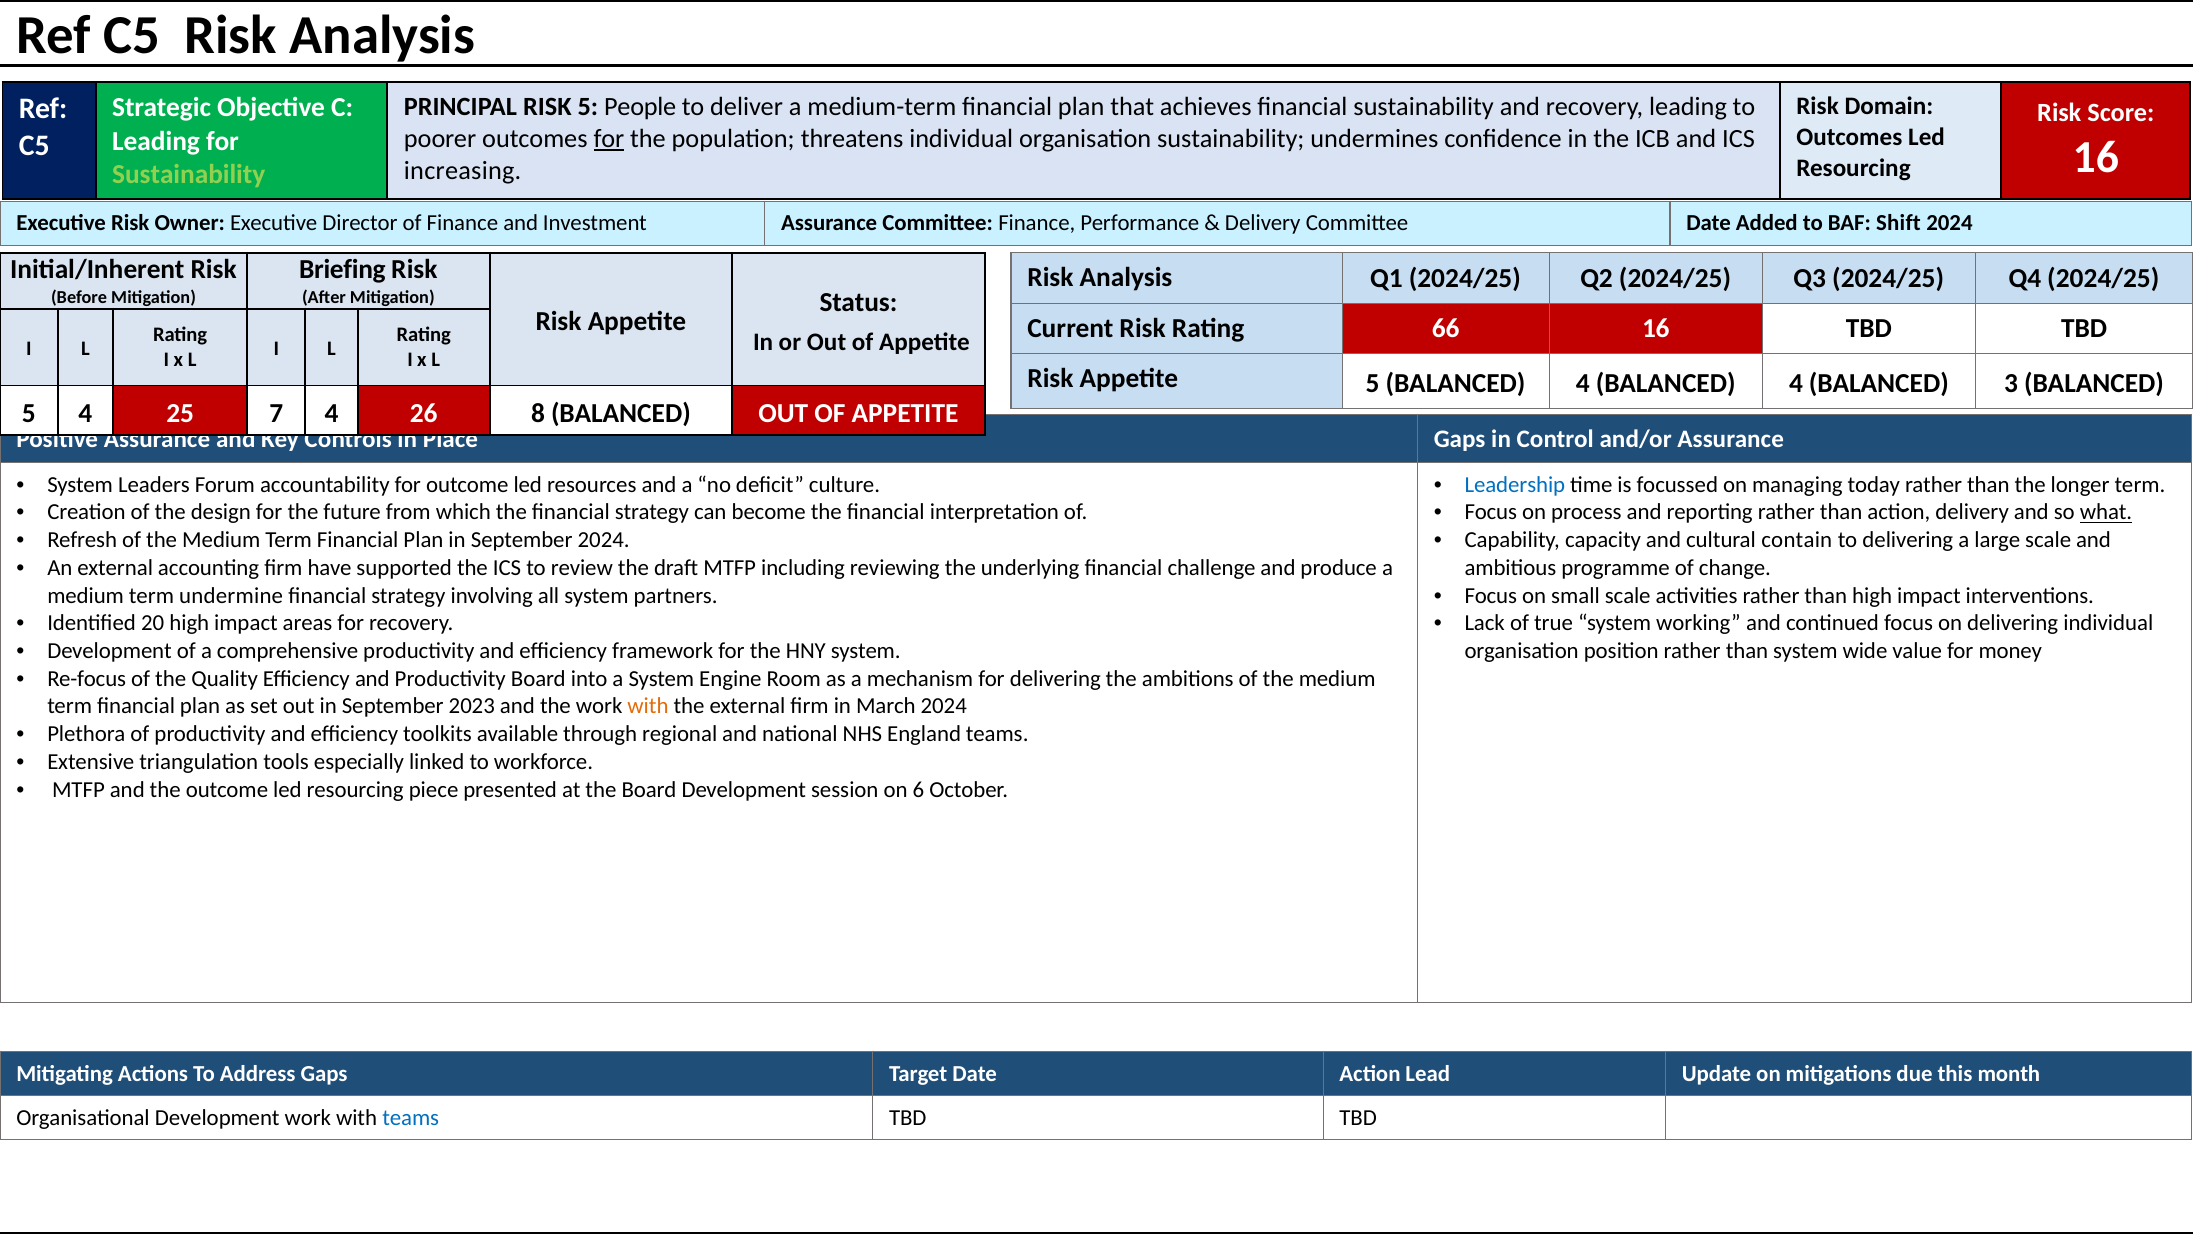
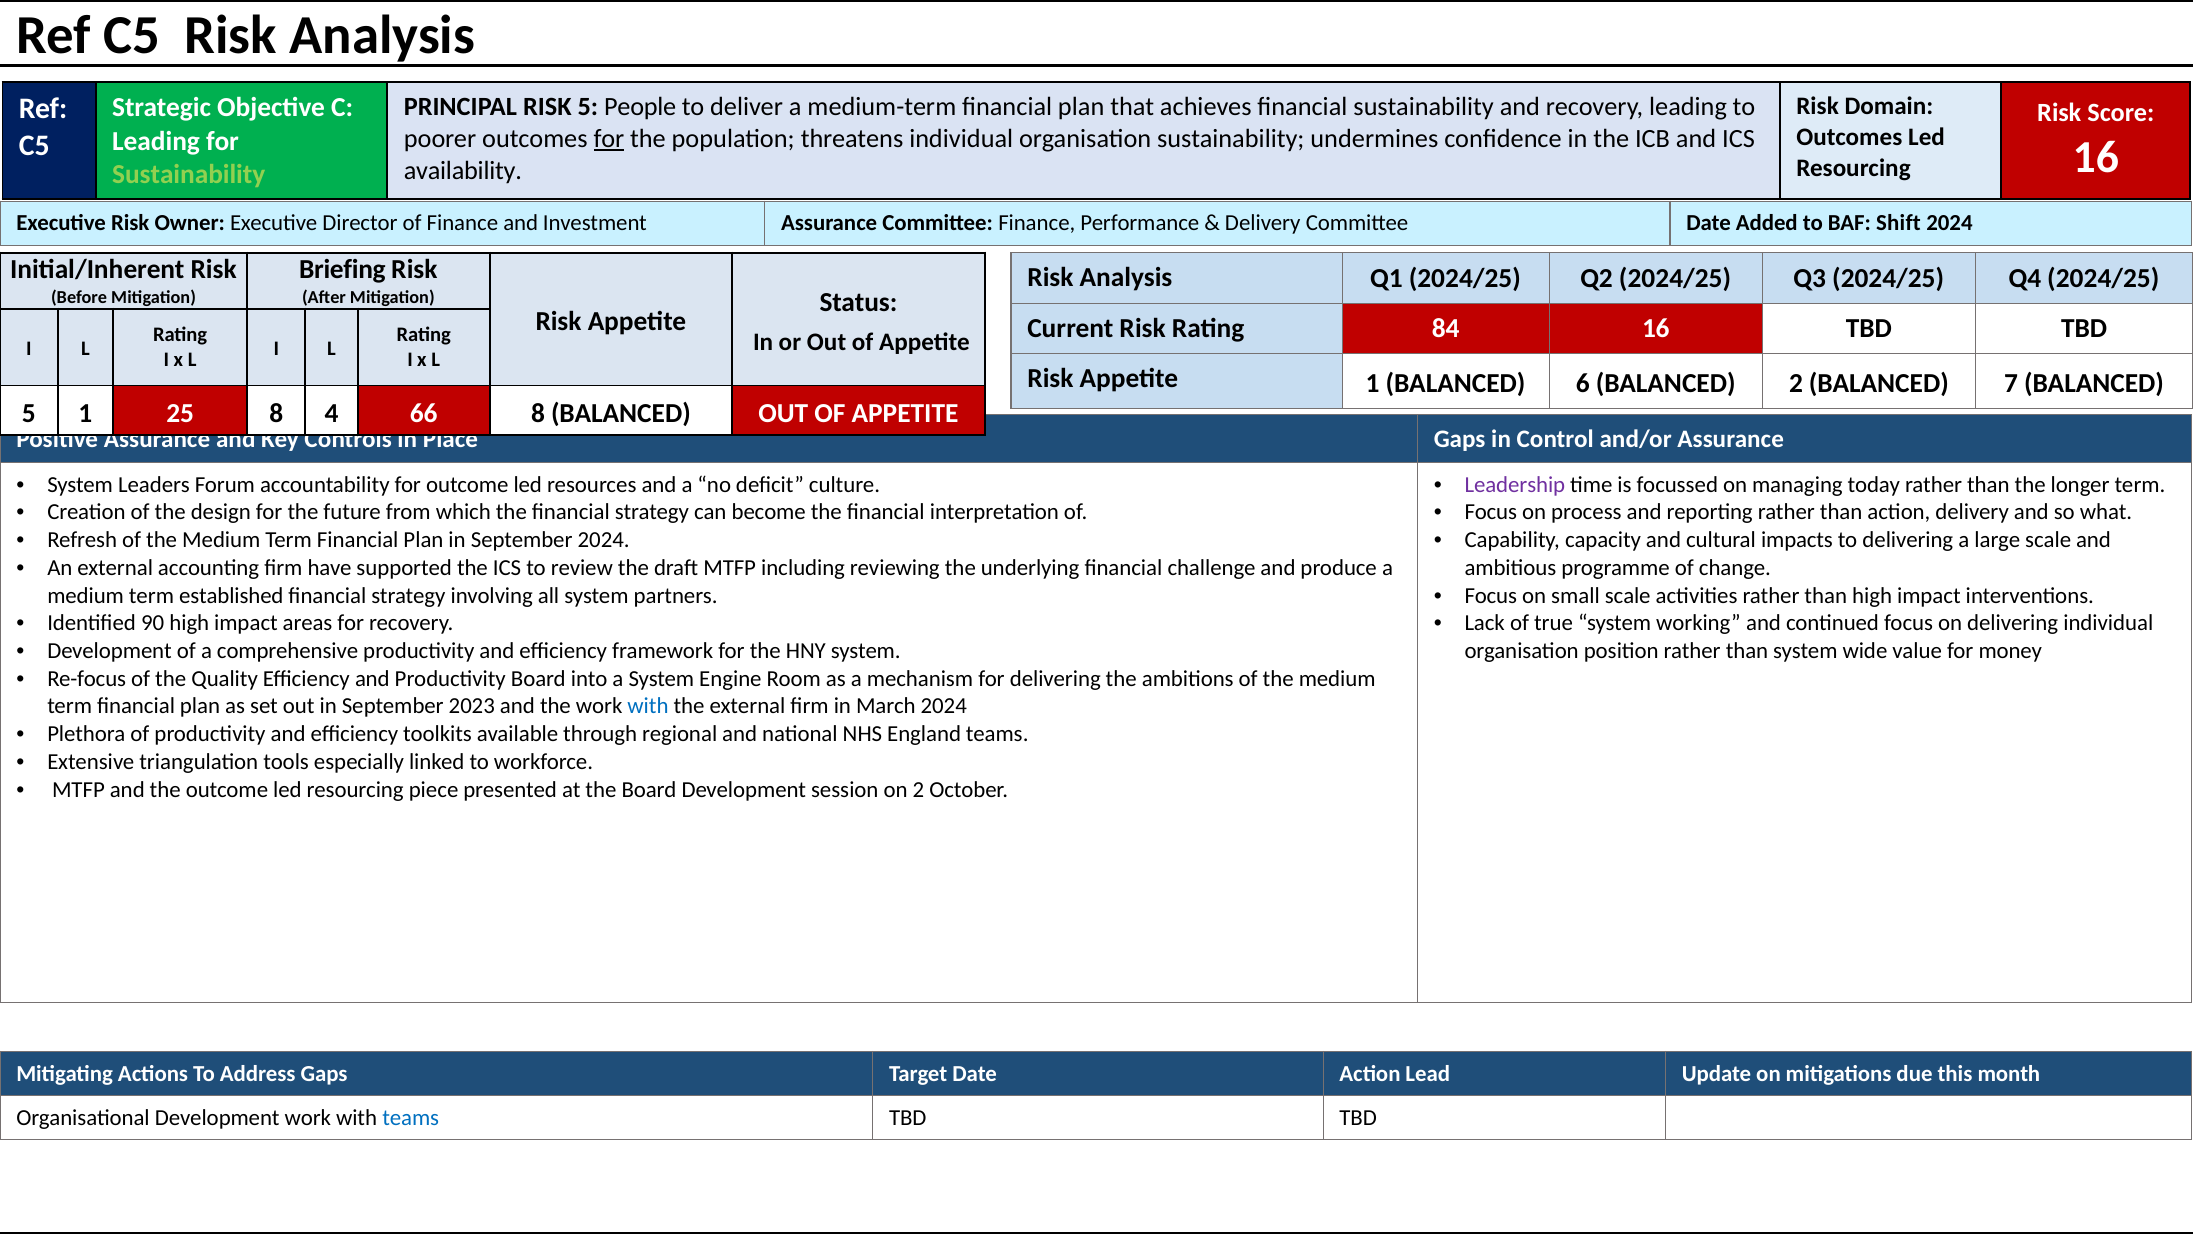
increasing: increasing -> availability (463, 171)
66: 66 -> 84 (1446, 328)
Appetite 5: 5 -> 1 (1373, 383)
4: 4 -> 6 (1583, 383)
4: 4 -> 2 (1796, 383)
3: 3 -> 7 (2011, 383)
5 4: 4 -> 1 (85, 413)
25 7: 7 -> 8 (276, 413)
26: 26 -> 66 (424, 413)
Leadership colour: blue -> purple (1515, 484)
what underline: present -> none (2106, 512)
contain: contain -> impacts (1797, 540)
undermine: undermine -> established (231, 595)
20: 20 -> 90 (153, 623)
with colour: orange -> blue (648, 706)
on 6: 6 -> 2 (918, 789)
